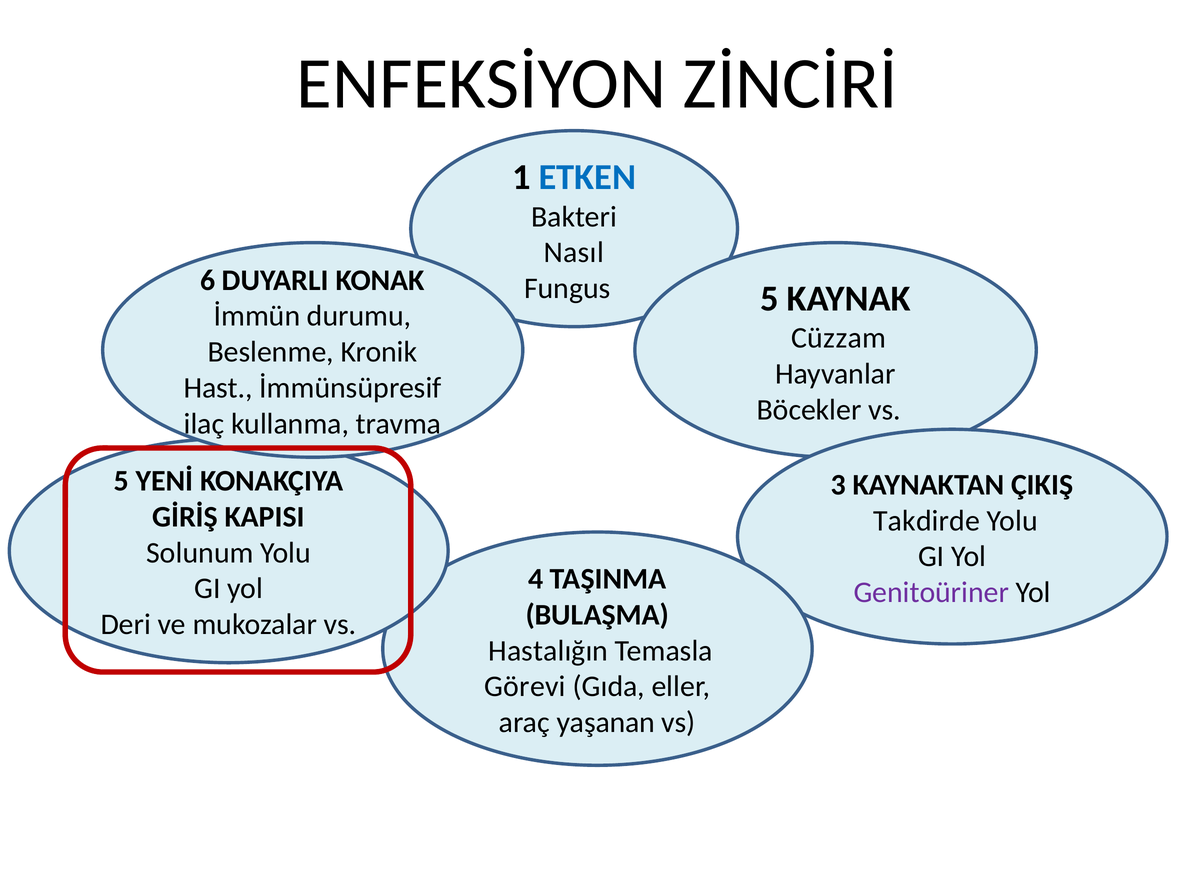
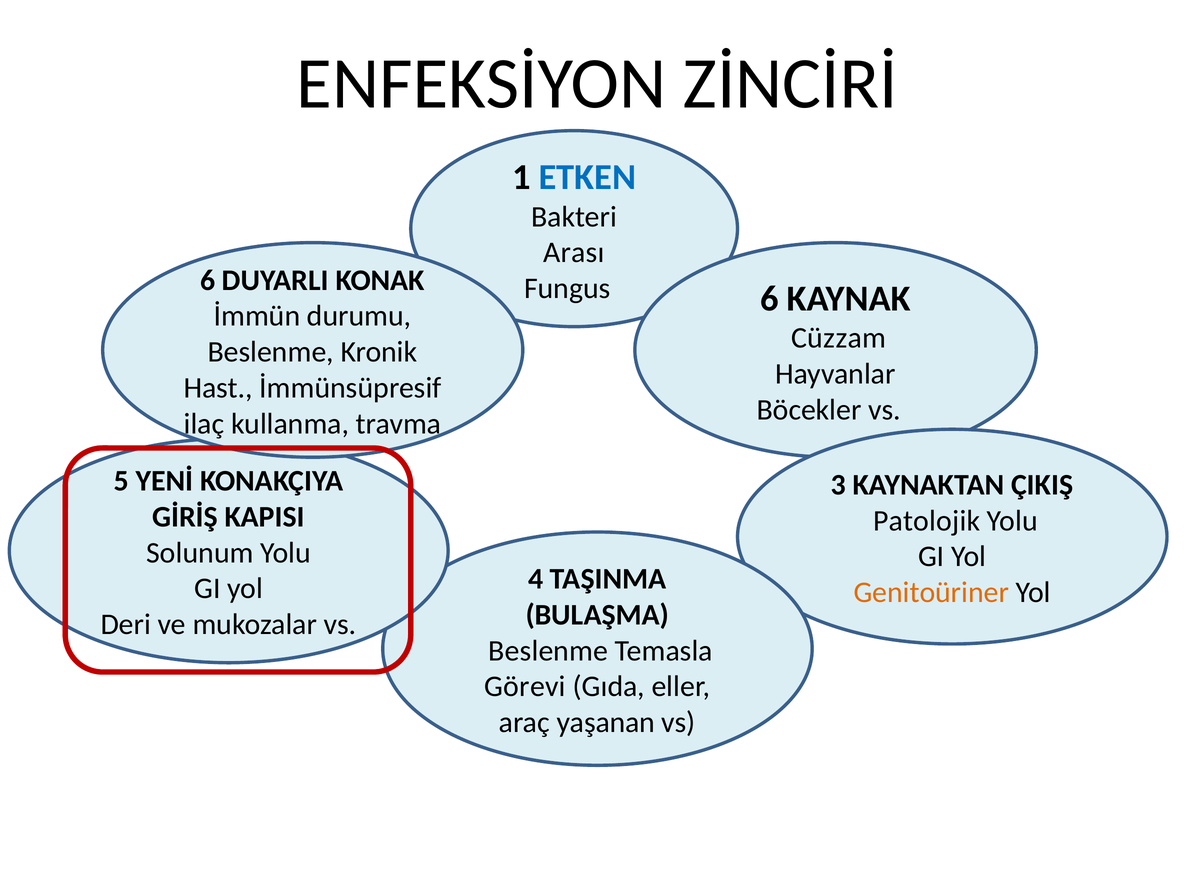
Nasıl: Nasıl -> Arası (574, 253)
Fungus 5: 5 -> 6 (769, 299)
Takdirde: Takdirde -> Patolojik (927, 521)
Genitoüriner colour: purple -> orange (931, 593)
Hastalığın: Hastalığın -> Beslenme (548, 651)
